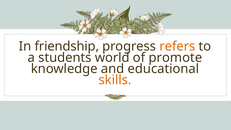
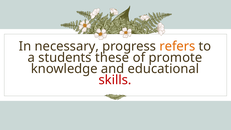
friendship: friendship -> necessary (67, 46)
world: world -> these (112, 58)
skills colour: orange -> red (115, 80)
